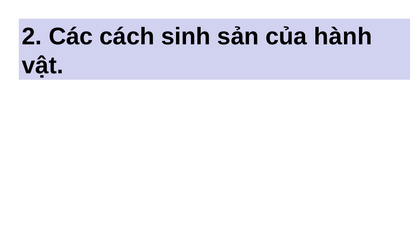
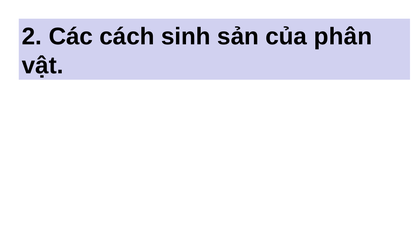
hành: hành -> phân (343, 36)
